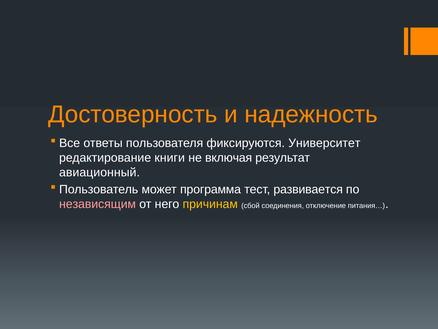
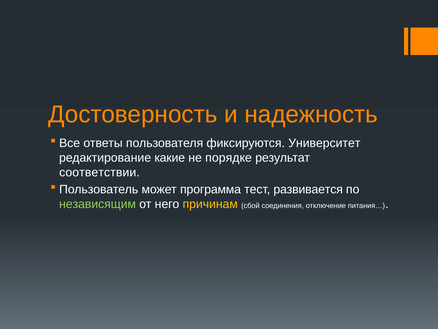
книги: книги -> какие (170, 158)
включая: включая -> порядке (229, 158)
авиационный: авиационный -> соответствии (99, 172)
независящим colour: pink -> light green (98, 204)
